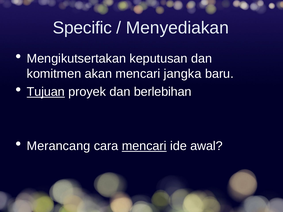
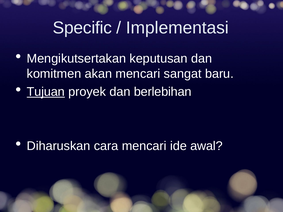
Menyediakan: Menyediakan -> Implementasi (177, 28)
jangka: jangka -> sangat (183, 74)
Merancang: Merancang -> Diharuskan (59, 146)
mencari underline: present -> none (144, 146)
